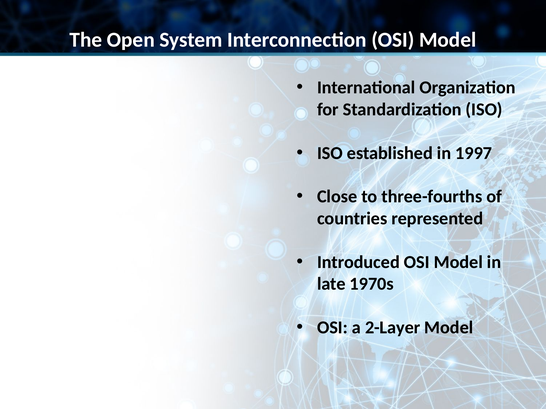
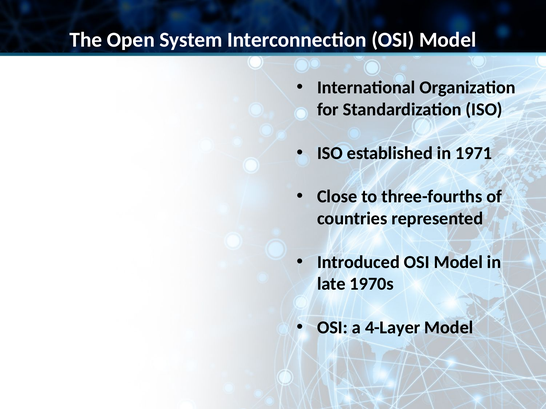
1997: 1997 -> 1971 (474, 153)
2-Layer: 2-Layer -> 4-Layer (393, 328)
